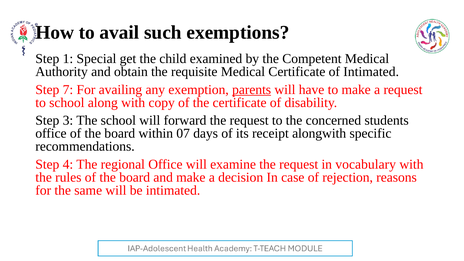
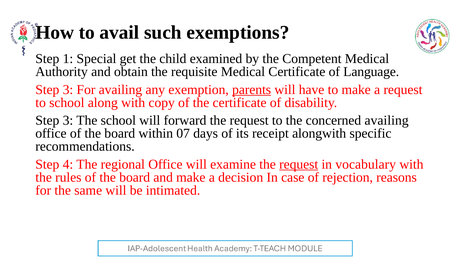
of Intimated: Intimated -> Language (371, 72)
7: 7 -> 3 (68, 90)
concerned students: students -> availing (387, 120)
request underline: none -> present (299, 164)
